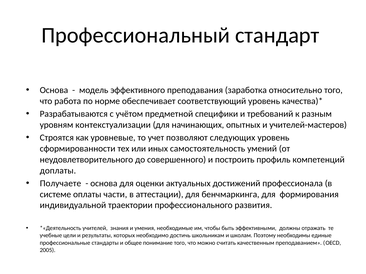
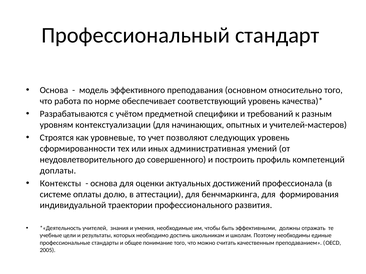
заработка: заработка -> основном (246, 90)
самостоятельность: самостоятельность -> административная (208, 149)
Получаете: Получаете -> Контексты (60, 184)
части: части -> долю (115, 195)
